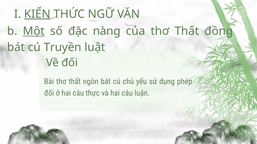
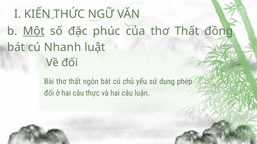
KIẾN underline: present -> none (37, 14)
nàng: nàng -> phúc (107, 31)
Truyền: Truyền -> Nhanh (63, 48)
